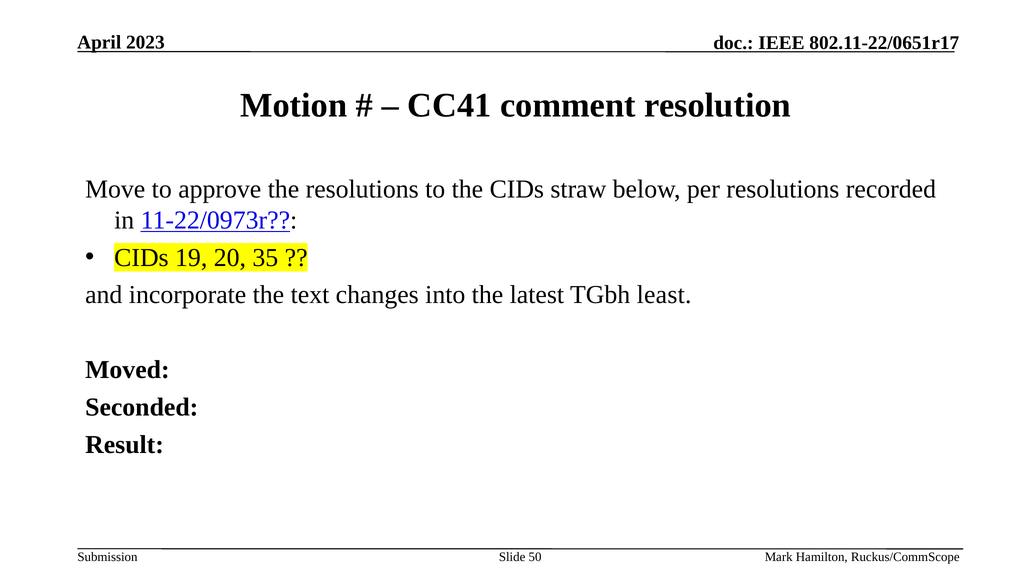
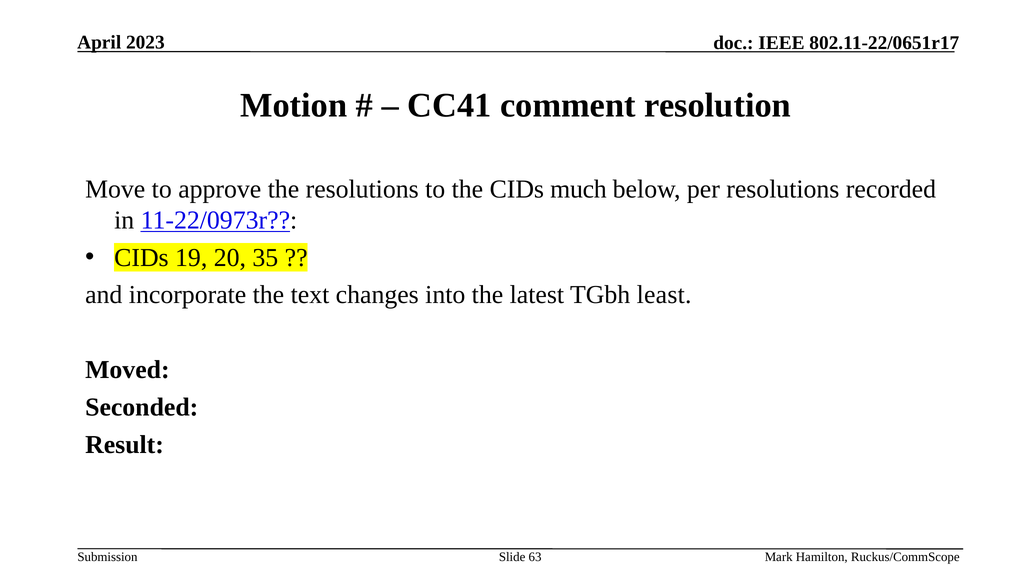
straw: straw -> much (578, 189)
50: 50 -> 63 (535, 557)
